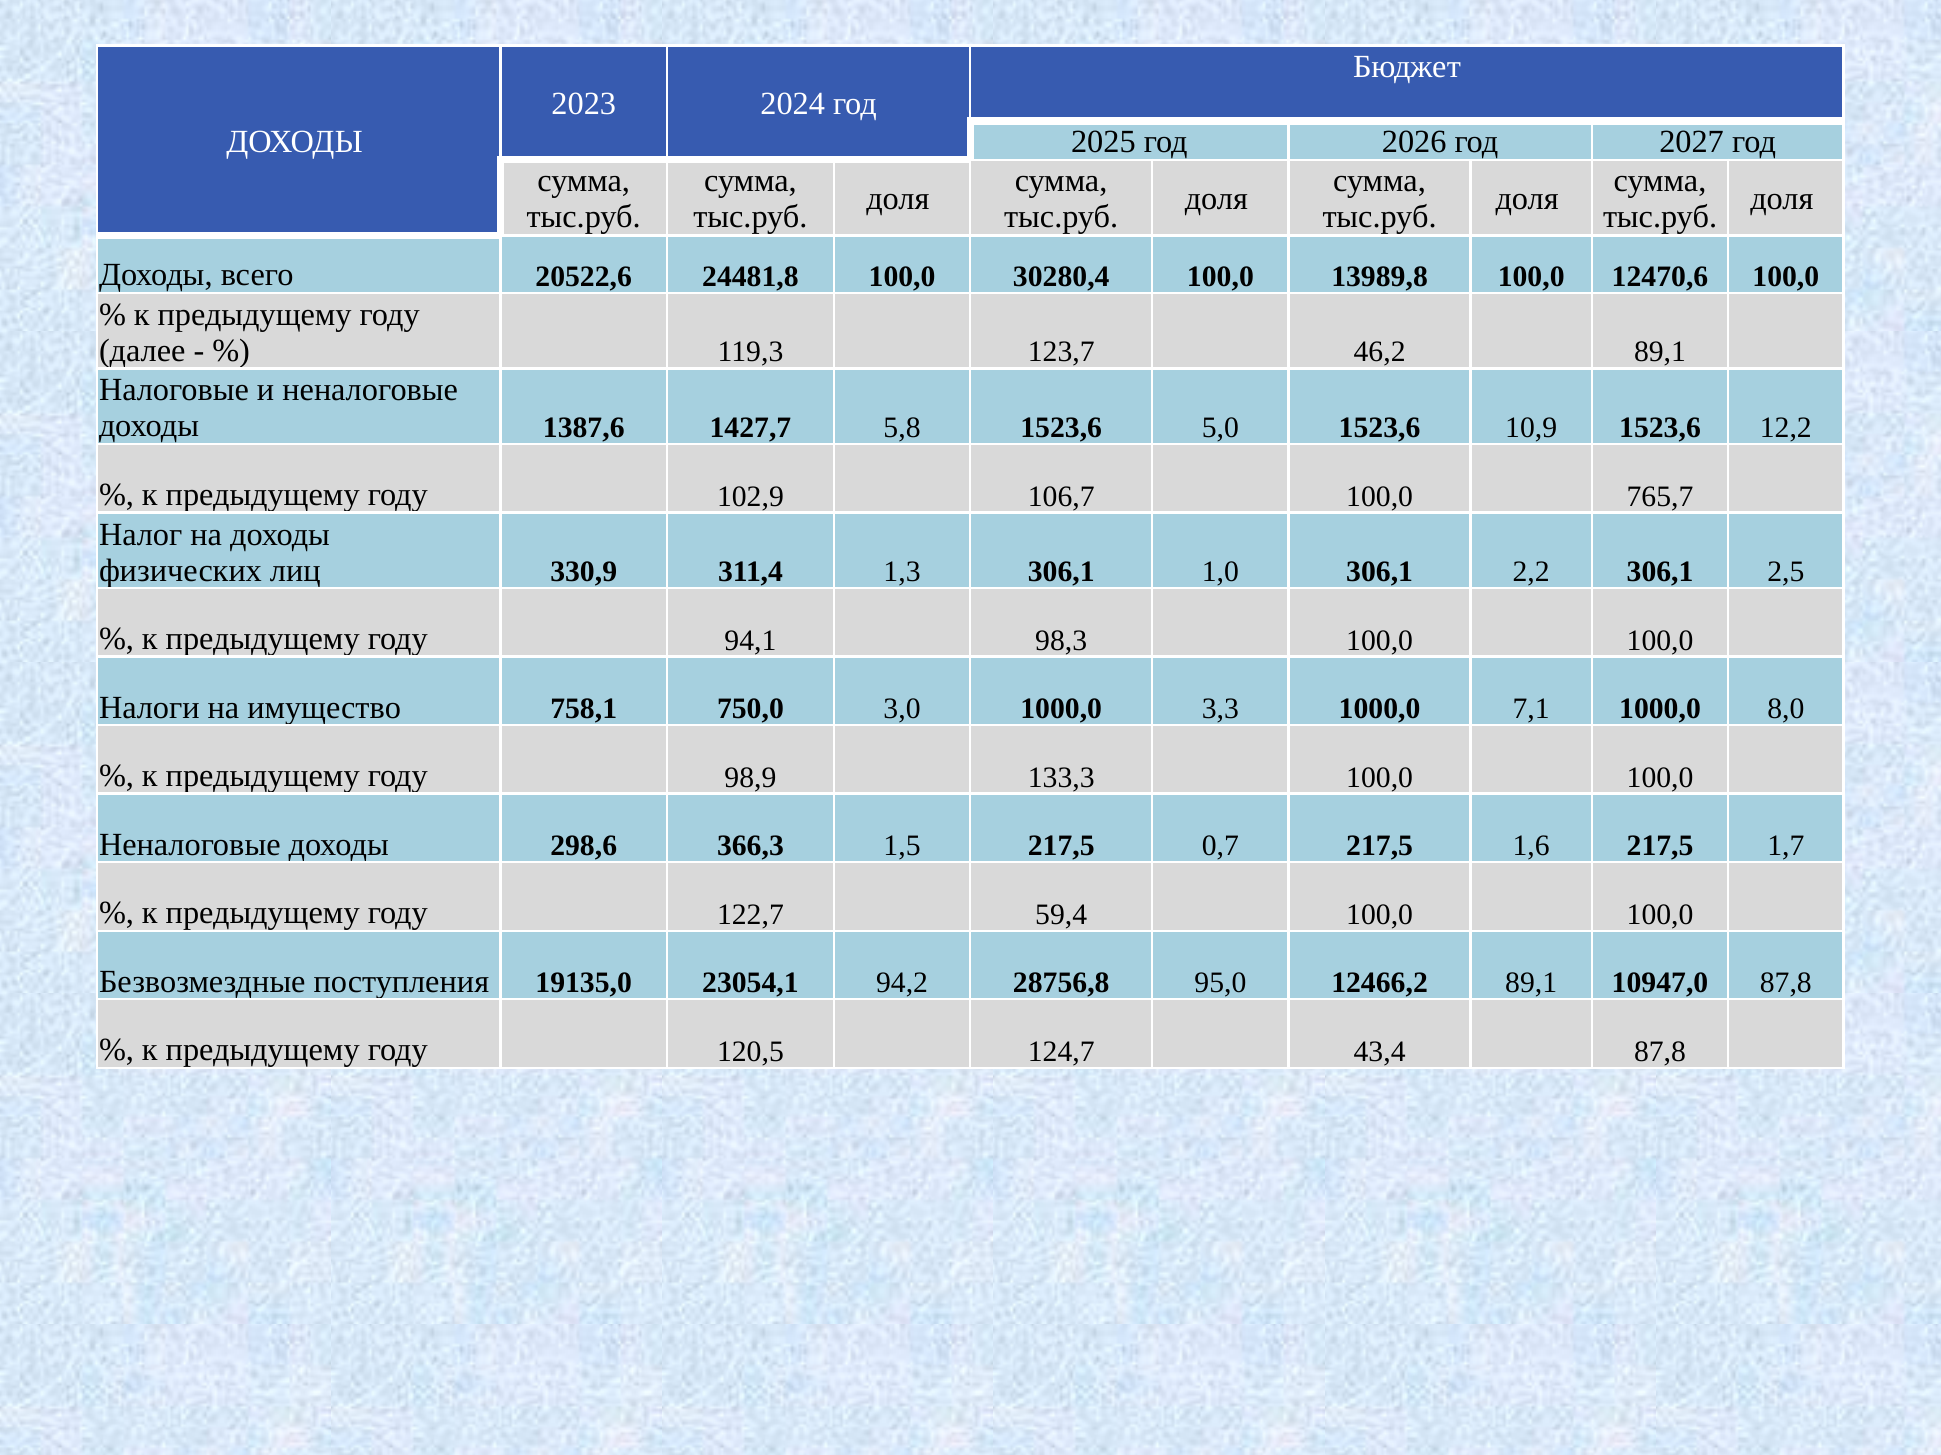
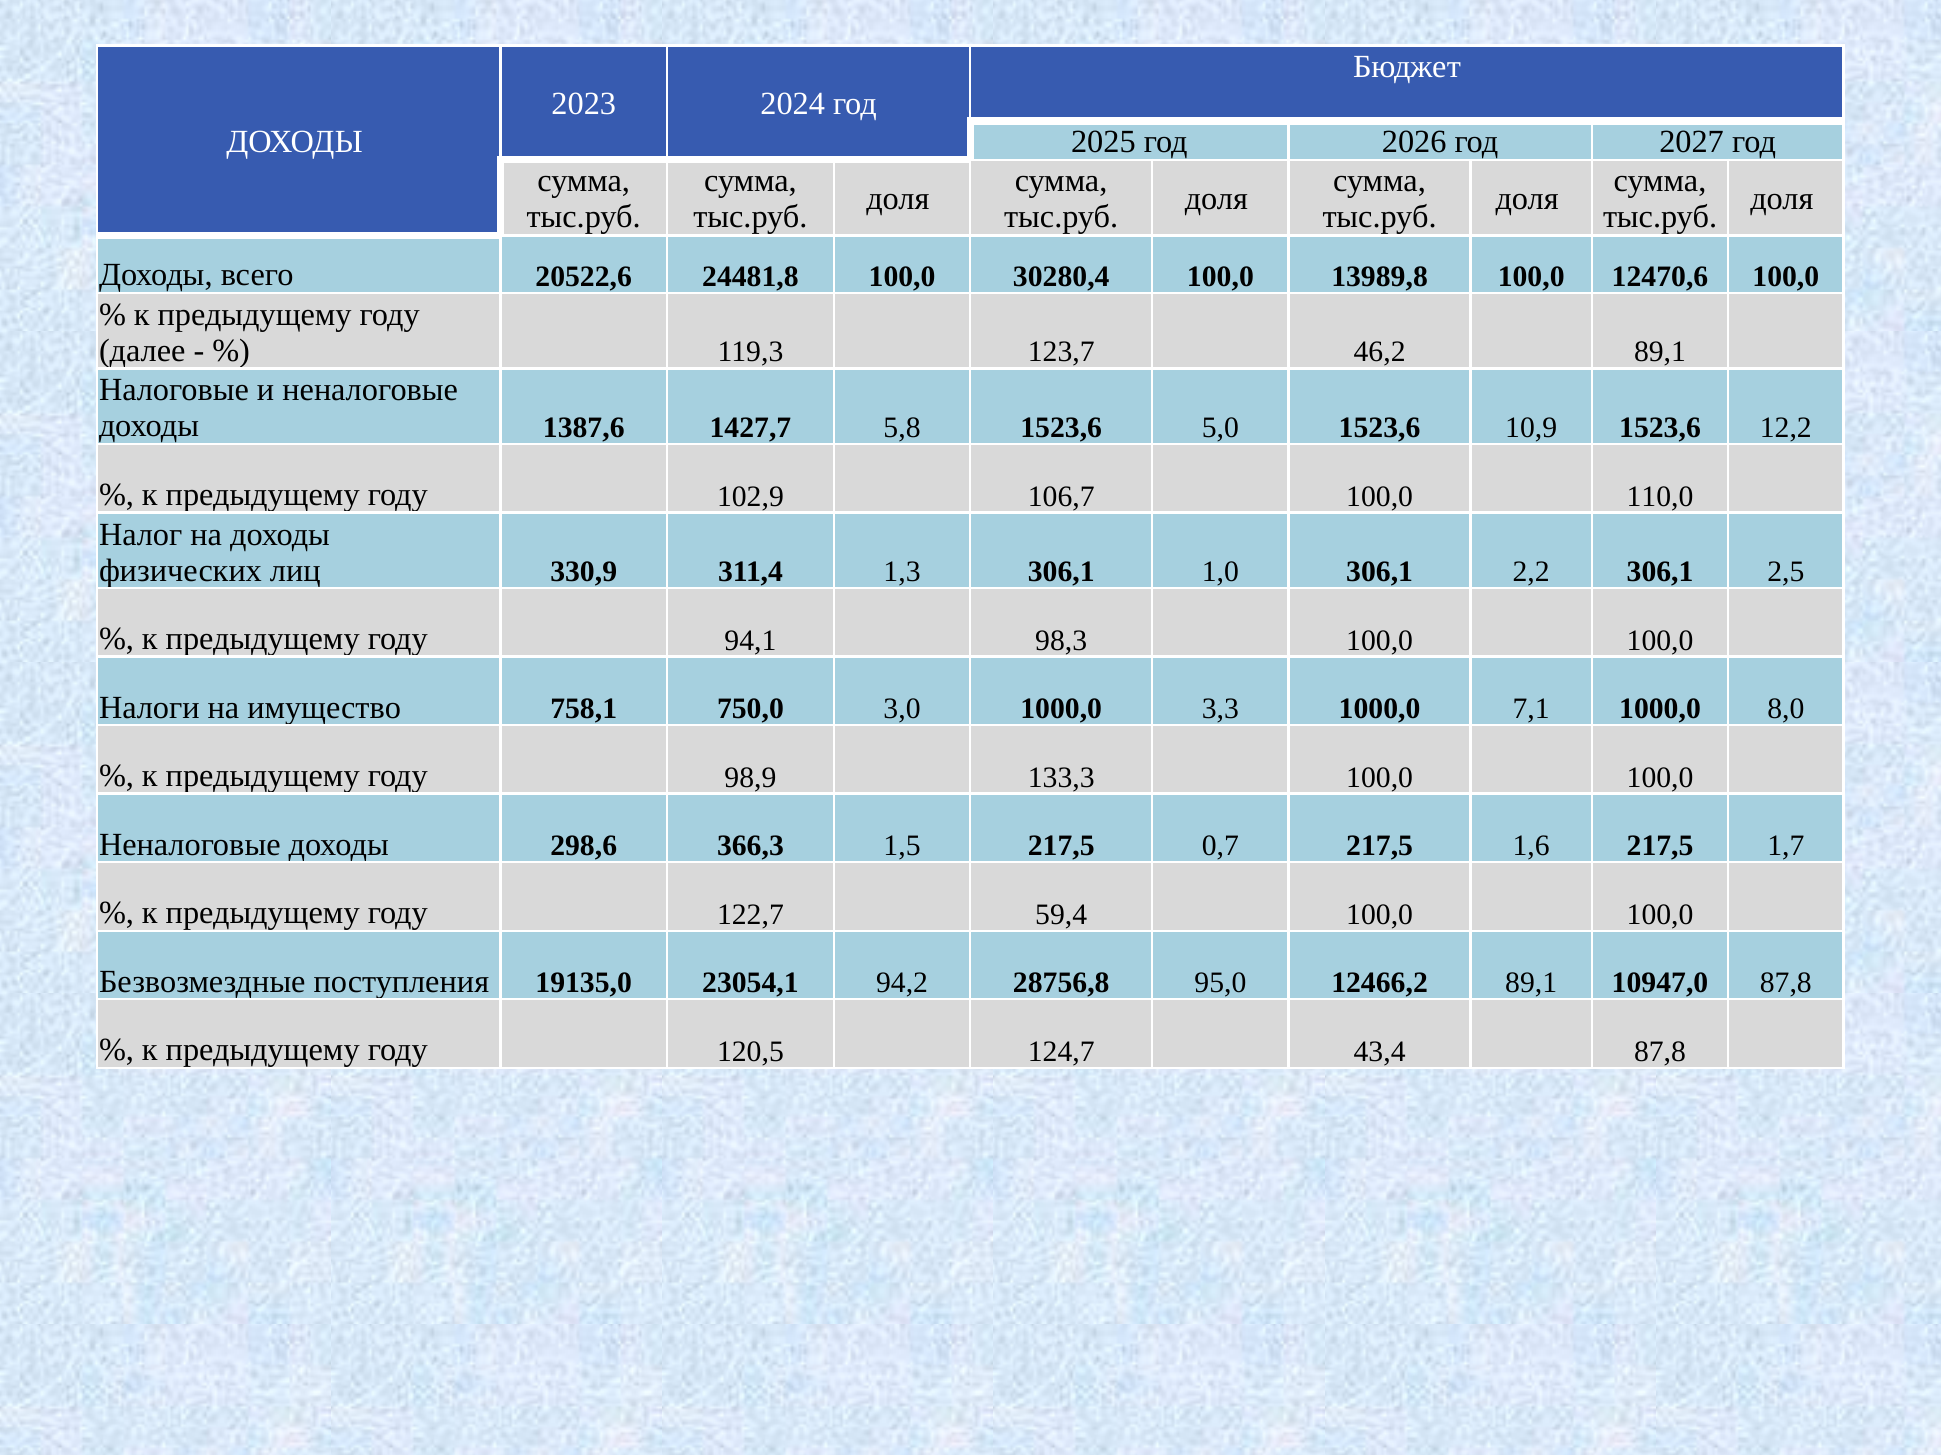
765,7: 765,7 -> 110,0 (1660, 496)
